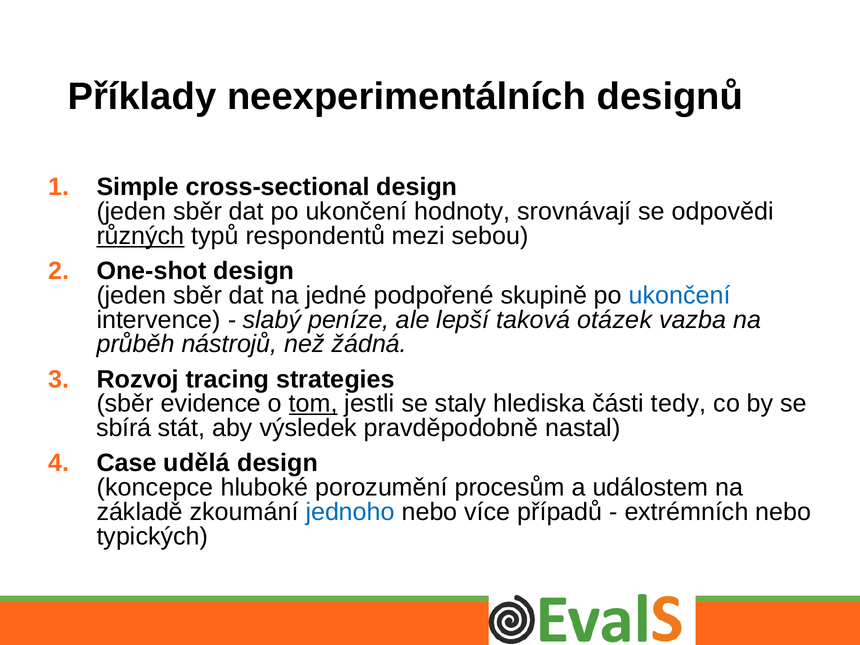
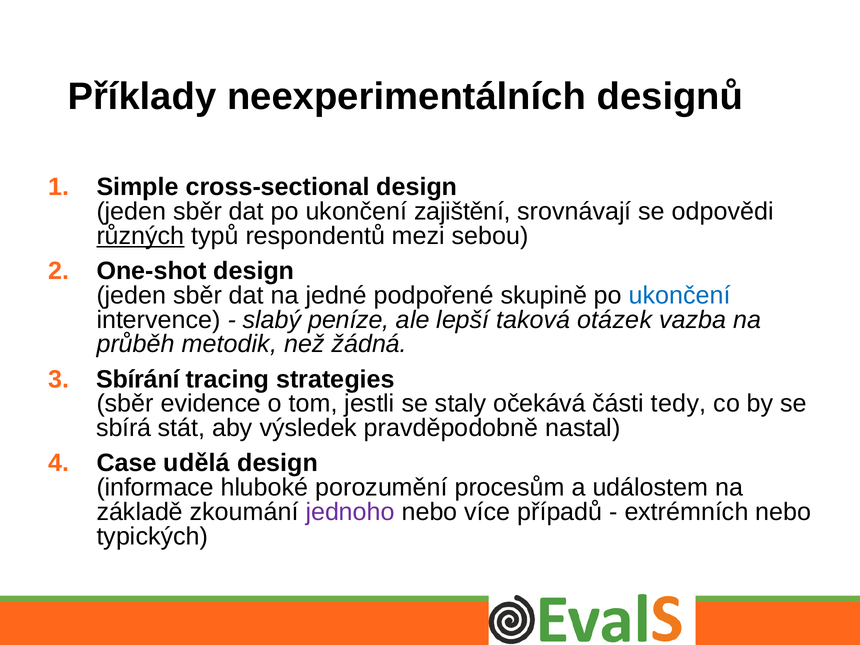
hodnoty: hodnoty -> zajištění (462, 212)
nástrojů: nástrojů -> metodik (229, 344)
Rozvoj: Rozvoj -> Sbírání (138, 379)
tom underline: present -> none (313, 404)
hlediska: hlediska -> očekává (539, 404)
koncepce: koncepce -> informace (155, 488)
jednoho colour: blue -> purple (350, 512)
